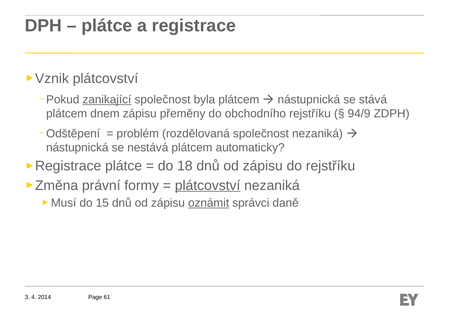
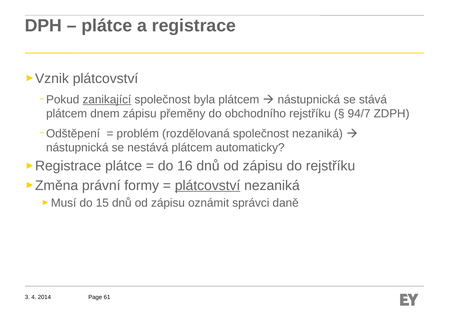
94/9: 94/9 -> 94/7 (359, 113)
18: 18 -> 16 (185, 166)
oznámit underline: present -> none (209, 203)
